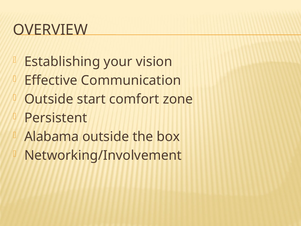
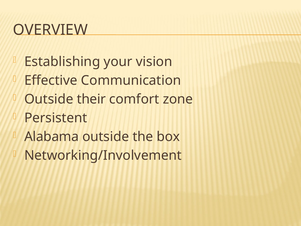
start: start -> their (91, 99)
